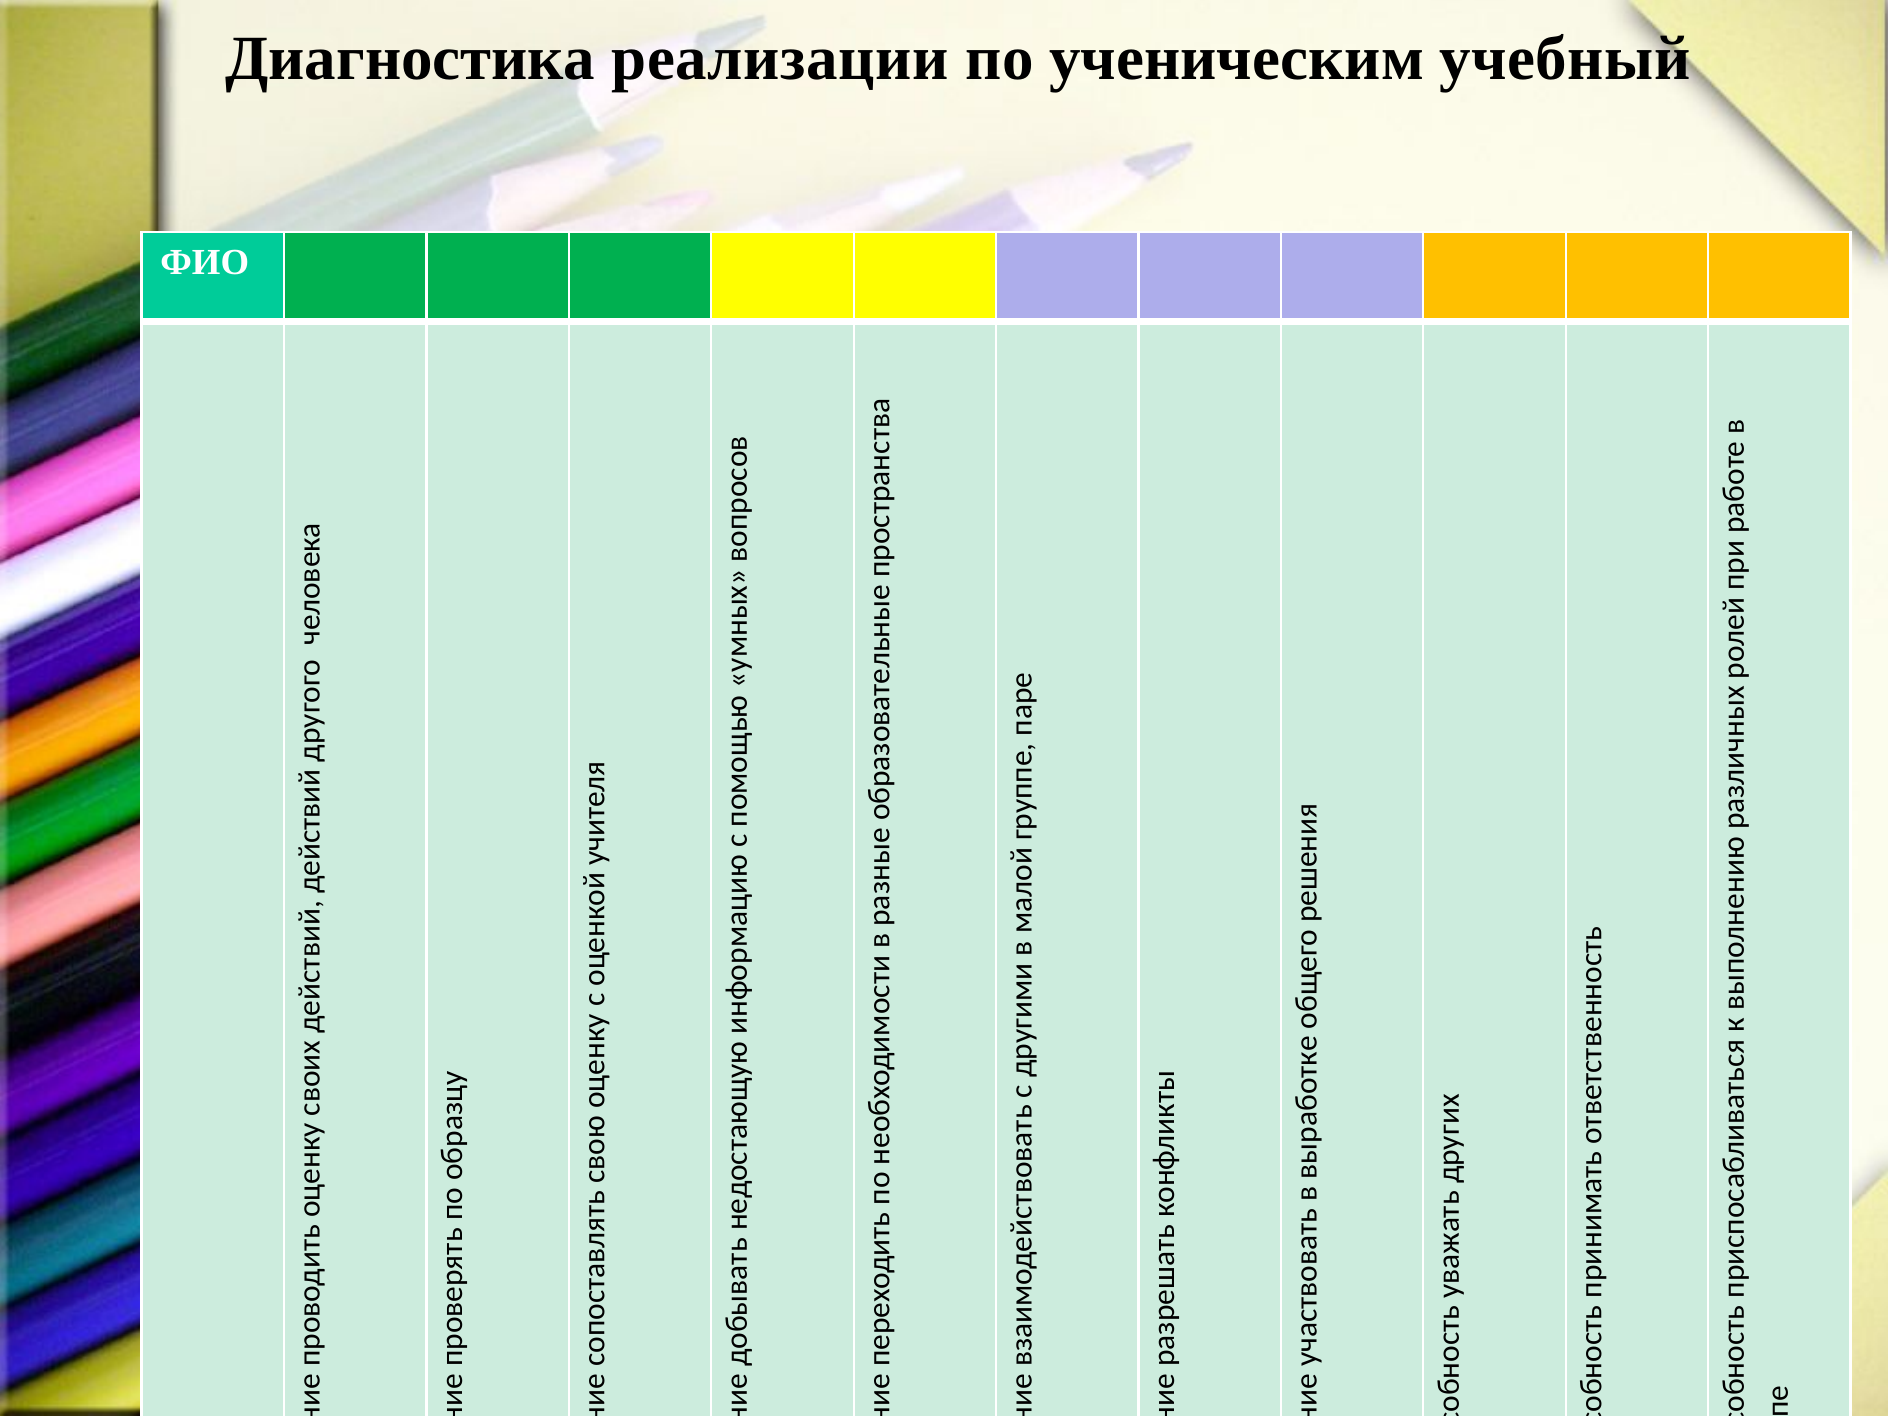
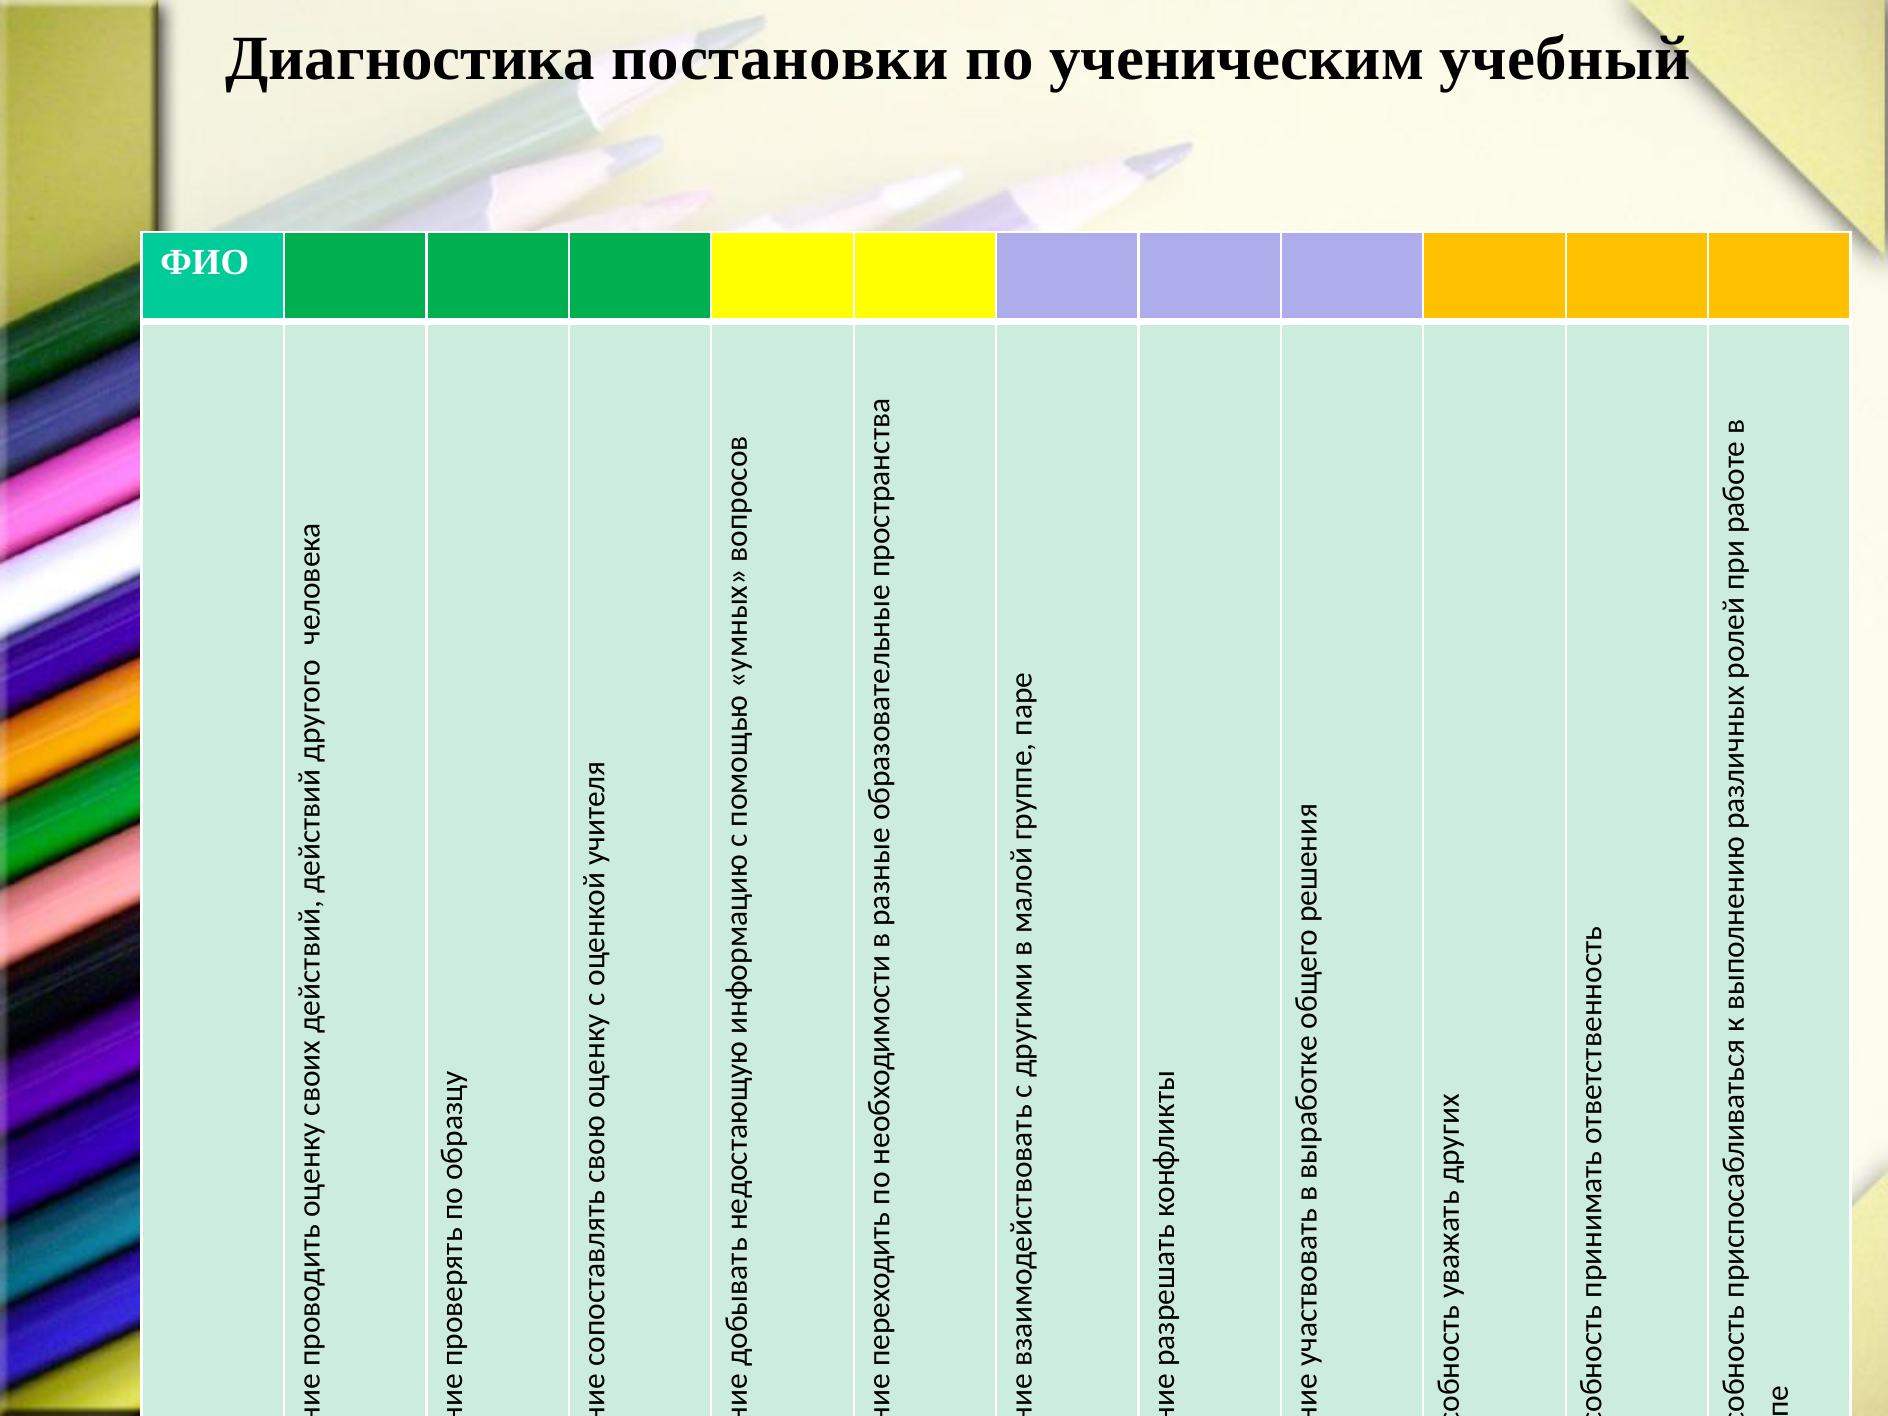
реализации: реализации -> постановки (780, 59)
